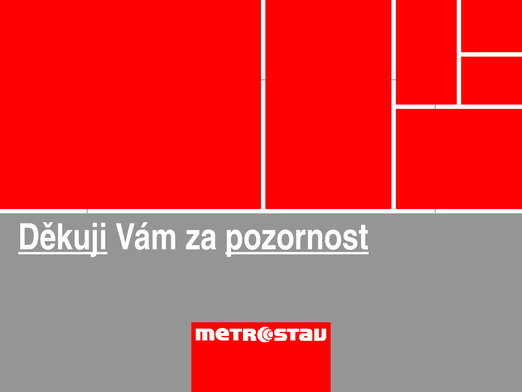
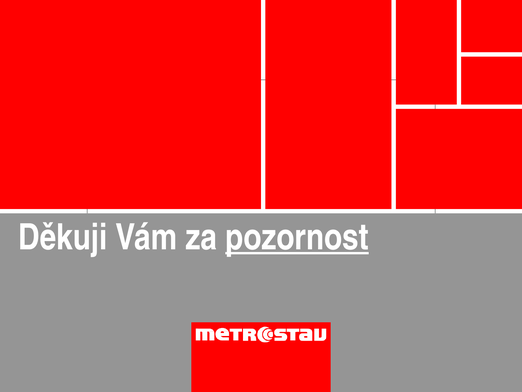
Děkuji underline: present -> none (63, 237)
